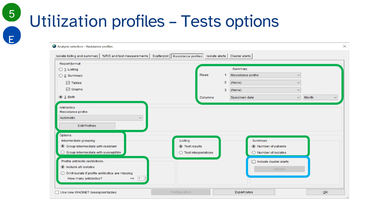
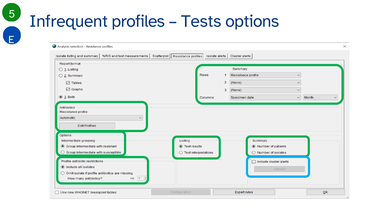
Utilization: Utilization -> Infrequent (69, 21)
